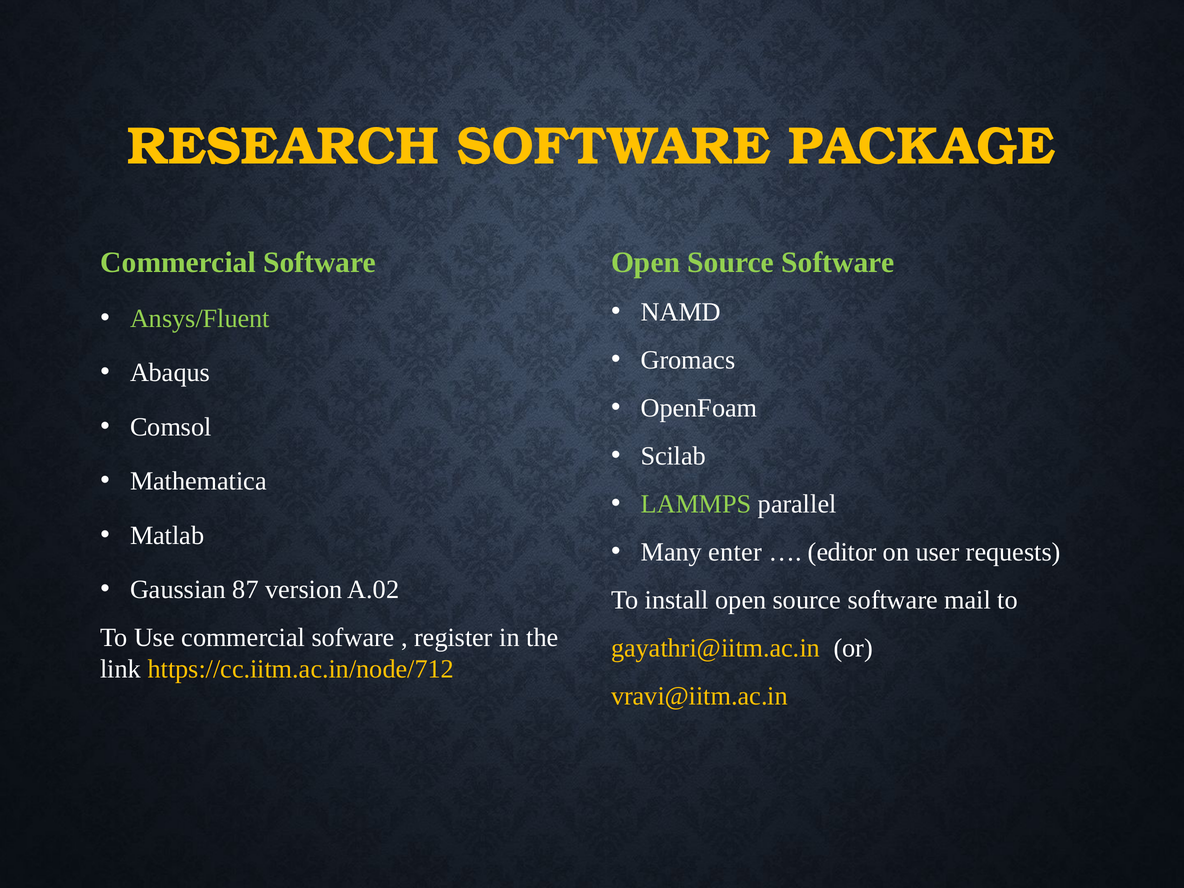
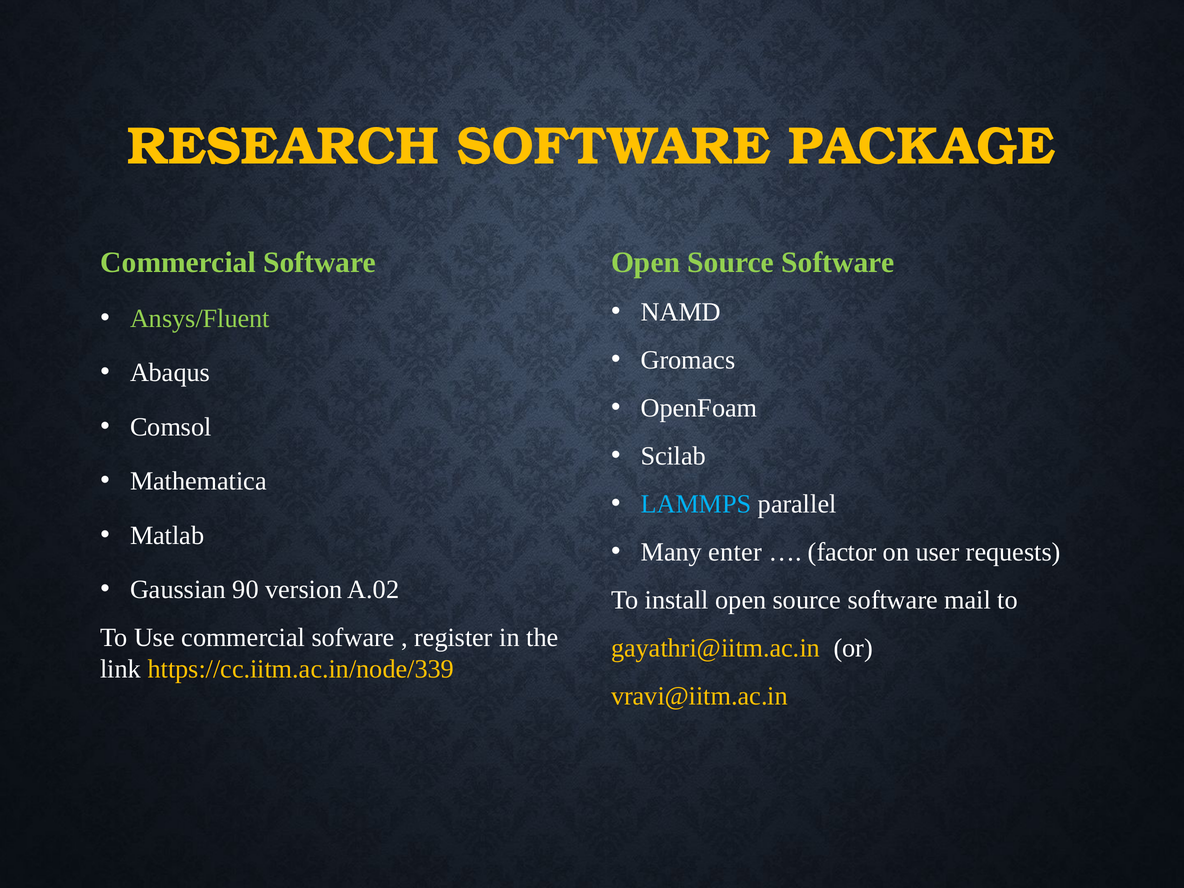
LAMMPS colour: light green -> light blue (696, 504)
editor: editor -> factor (842, 552)
87: 87 -> 90 (246, 590)
https://cc.iitm.ac.in/node/712: https://cc.iitm.ac.in/node/712 -> https://cc.iitm.ac.in/node/339 (301, 669)
